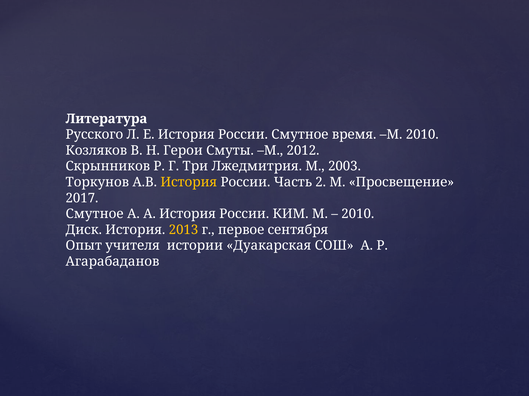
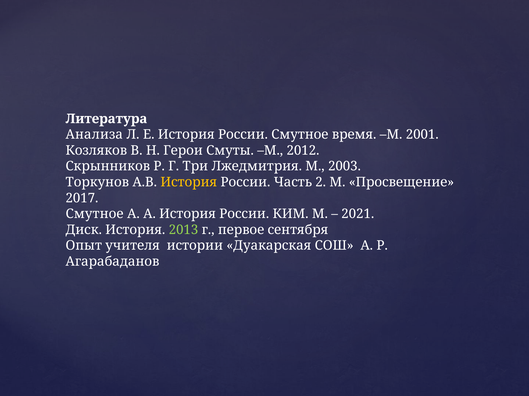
Русского: Русского -> Анализа (94, 135)
М 2010: 2010 -> 2001 (422, 135)
2010: 2010 -> 2021 (358, 214)
2013 colour: yellow -> light green (183, 230)
